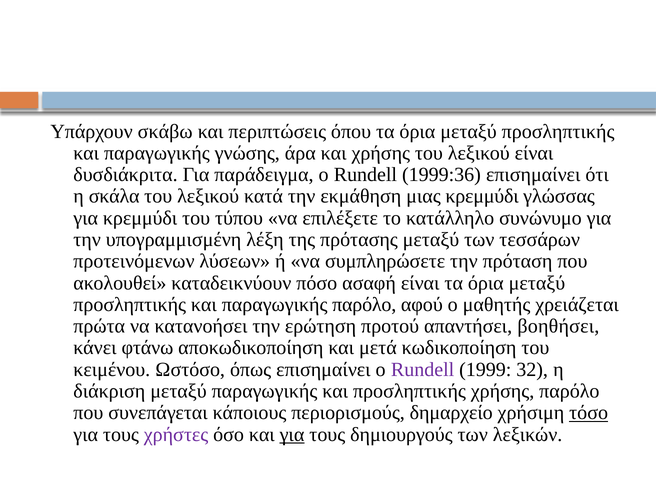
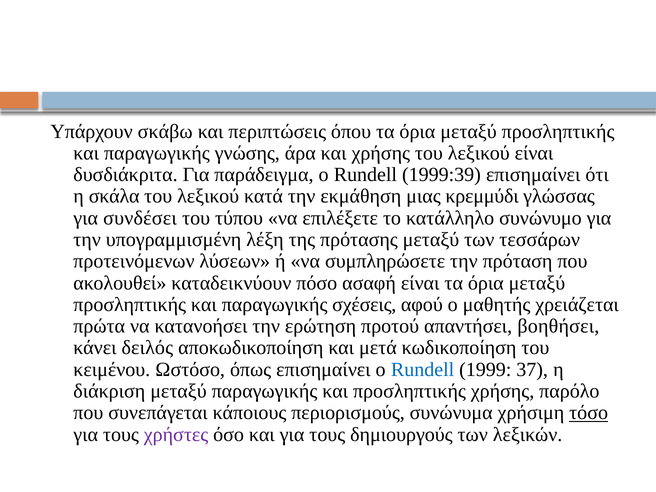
1999:36: 1999:36 -> 1999:39 (441, 175)
για κρεμμύδι: κρεμμύδι -> συνδέσει (140, 218)
παραγωγικής παρόλο: παρόλο -> σχέσεις (364, 305)
φτάνω: φτάνω -> δειλός (147, 348)
Rundell colour: purple -> blue (423, 370)
32: 32 -> 37 (532, 370)
δημαρχείο: δημαρχείο -> συνώνυμα (451, 413)
για underline: present -> none (292, 434)
